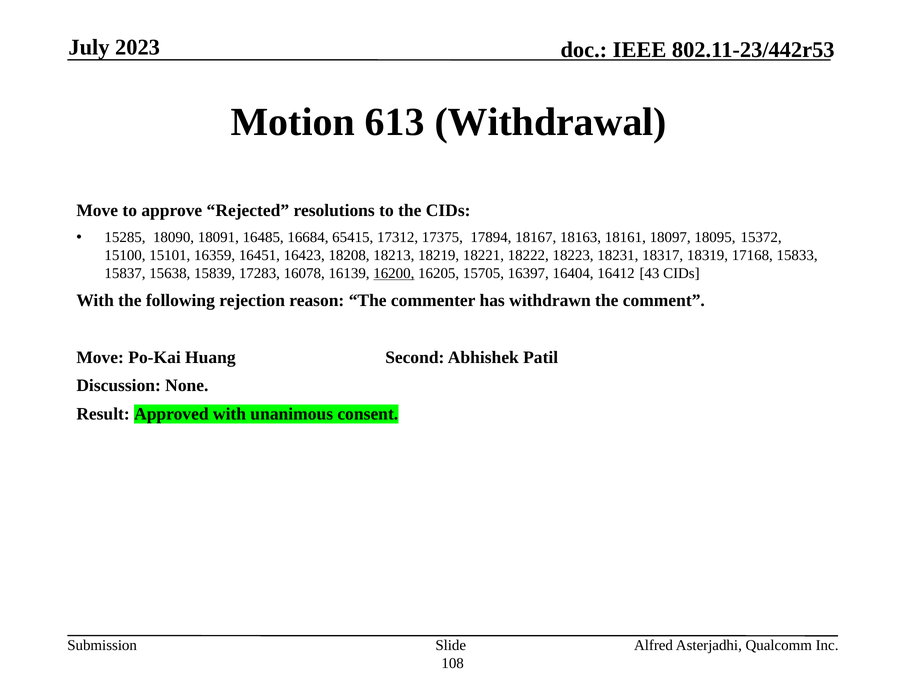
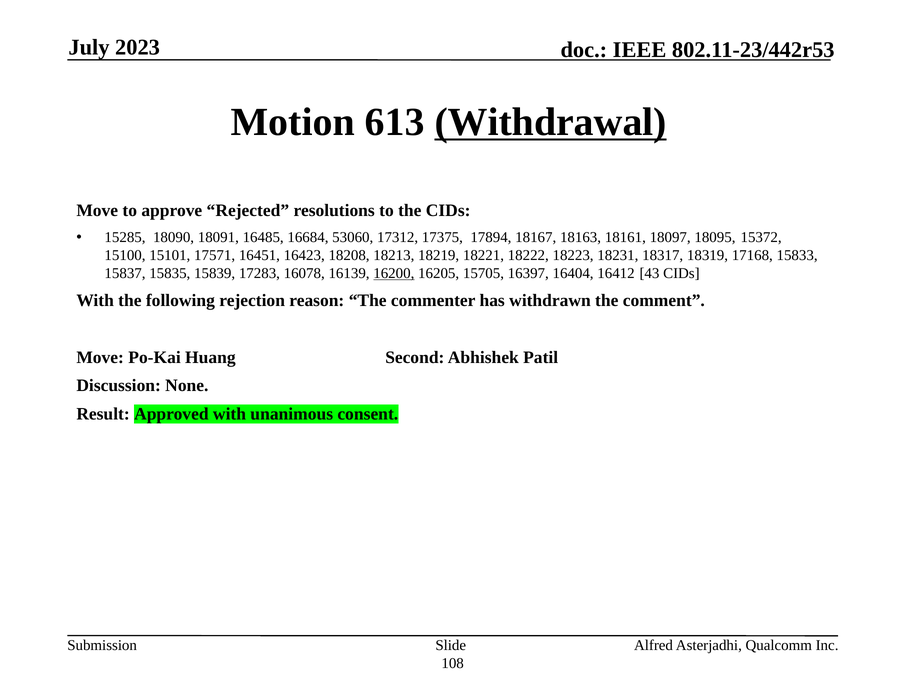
Withdrawal underline: none -> present (551, 122)
65415: 65415 -> 53060 (353, 238)
16359: 16359 -> 17571 (215, 256)
15638: 15638 -> 15835 (170, 273)
